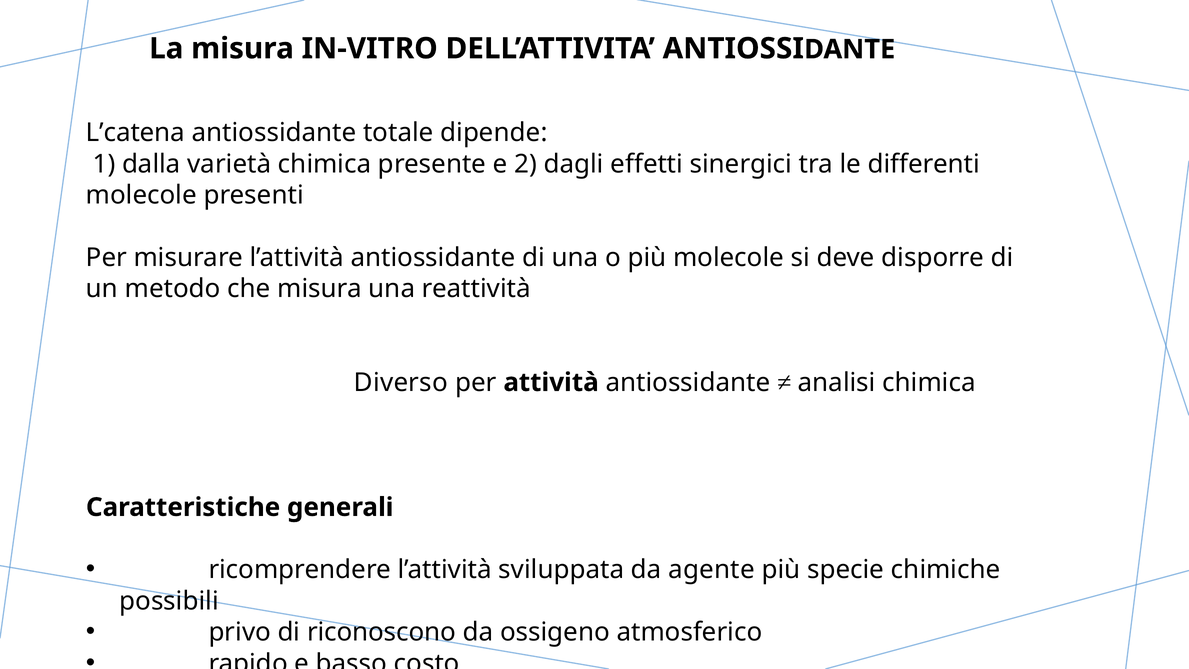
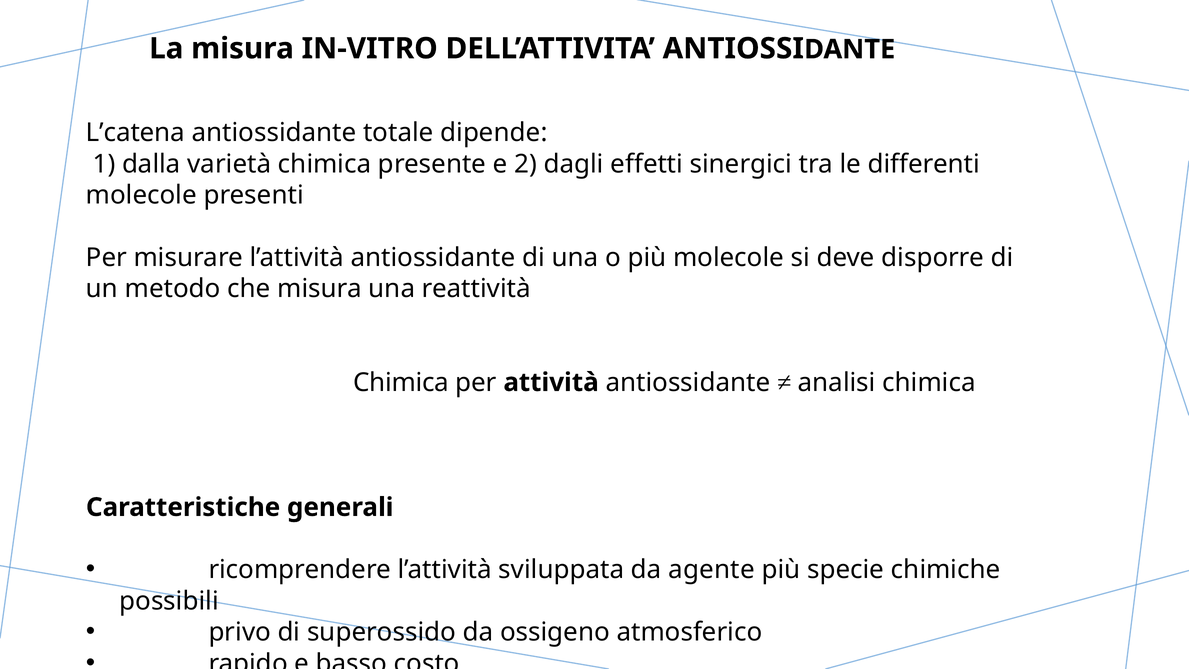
Diverso: Diverso -> Chimica (401, 382)
riconoscono: riconoscono -> superossido (382, 632)
